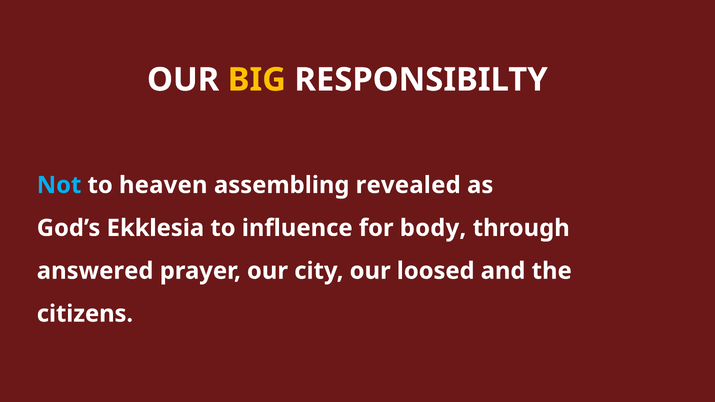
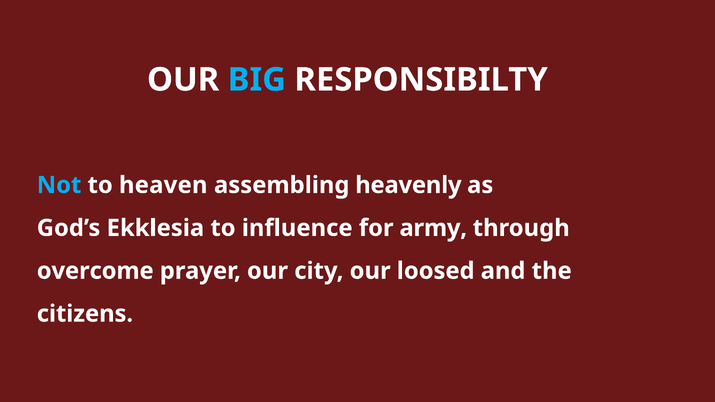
BIG colour: yellow -> light blue (257, 80)
revealed: revealed -> heavenly (408, 185)
body: body -> army (433, 228)
answered: answered -> overcome (95, 271)
